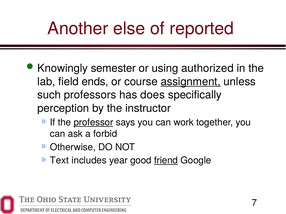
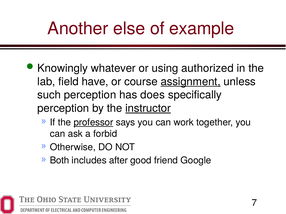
reported: reported -> example (202, 29)
semester: semester -> whatever (113, 68)
ends: ends -> have (95, 82)
such professors: professors -> perception (90, 95)
instructor underline: none -> present (148, 108)
Text: Text -> Both (59, 161)
year: year -> after (118, 161)
friend underline: present -> none (166, 161)
